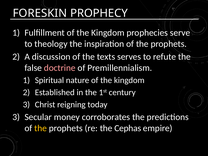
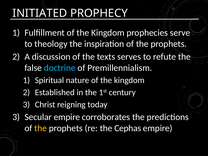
FORESKIN: FORESKIN -> INITIATED (40, 13)
doctrine colour: pink -> light blue (60, 68)
Secular money: money -> empire (67, 117)
